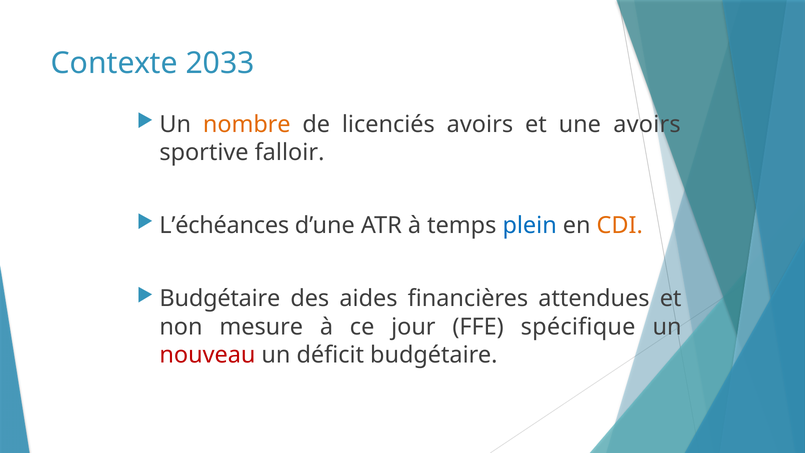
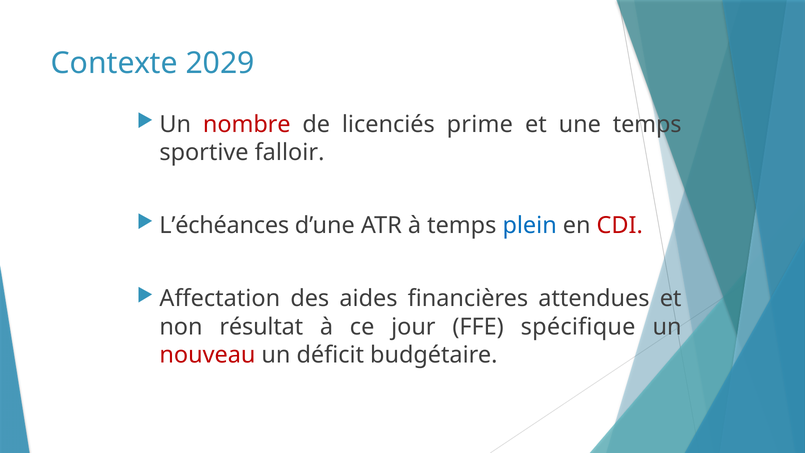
2033: 2033 -> 2029 (220, 63)
nombre colour: orange -> red (247, 124)
licenciés avoirs: avoirs -> prime (480, 124)
une avoirs: avoirs -> temps (647, 124)
CDI colour: orange -> red (620, 226)
Budgétaire: Budgétaire -> Affectation (220, 299)
mesure: mesure -> résultat (261, 327)
